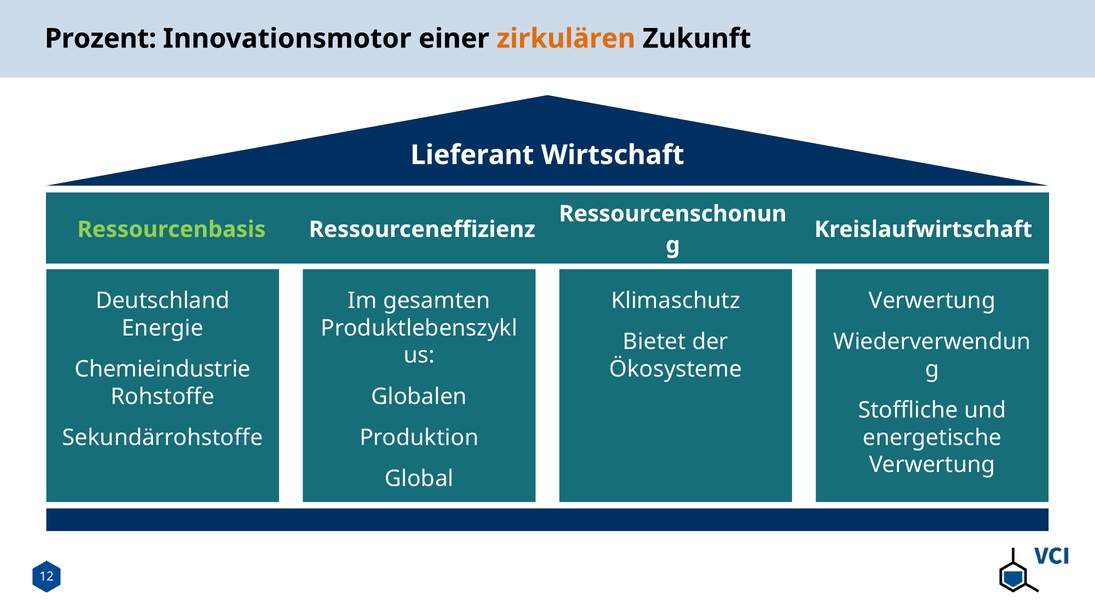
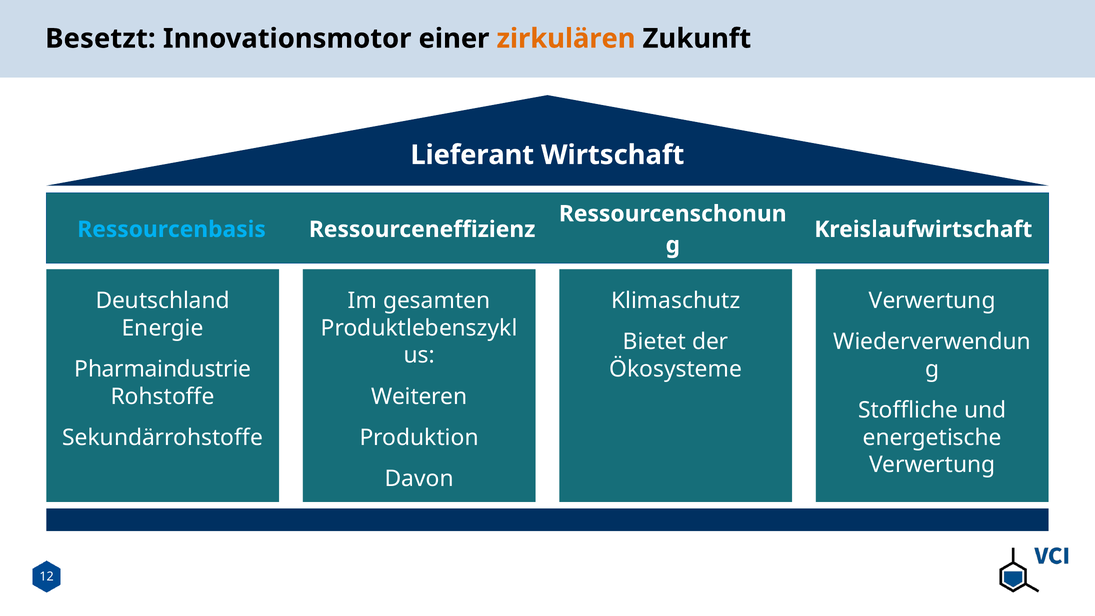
Prozent: Prozent -> Besetzt (100, 39)
Ressourcenbasis colour: light green -> light blue (172, 229)
Chemieindustrie: Chemieindustrie -> Pharmaindustrie (163, 369)
Globalen: Globalen -> Weiteren (419, 396)
Global: Global -> Davon (419, 479)
